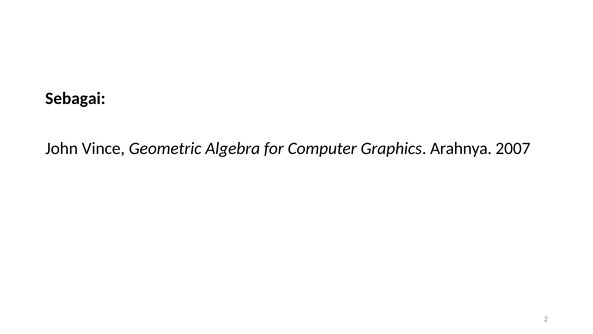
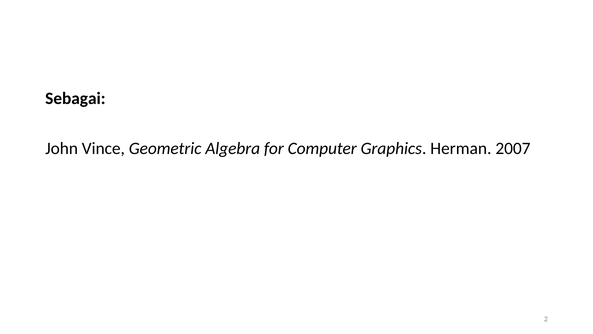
Arahnya: Arahnya -> Herman (461, 148)
